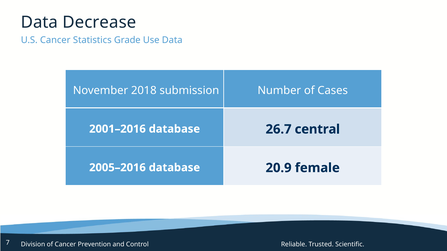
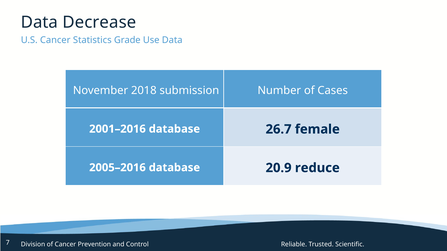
central: central -> female (317, 129)
female: female -> reduce (317, 168)
